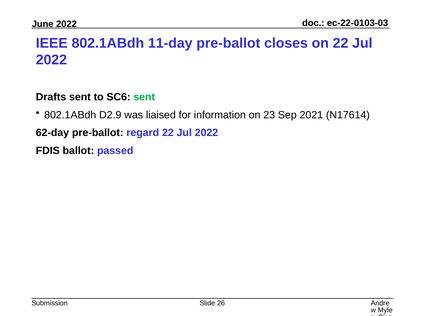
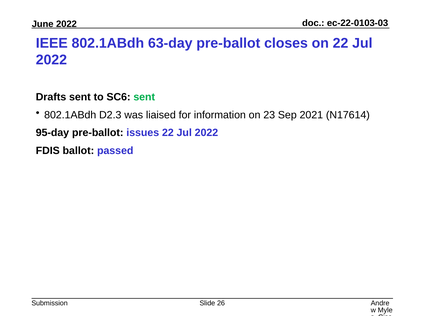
11-day: 11-day -> 63-day (170, 43)
D2.9: D2.9 -> D2.3 (110, 115)
62-day: 62-day -> 95-day (52, 133)
regard: regard -> issues (143, 133)
